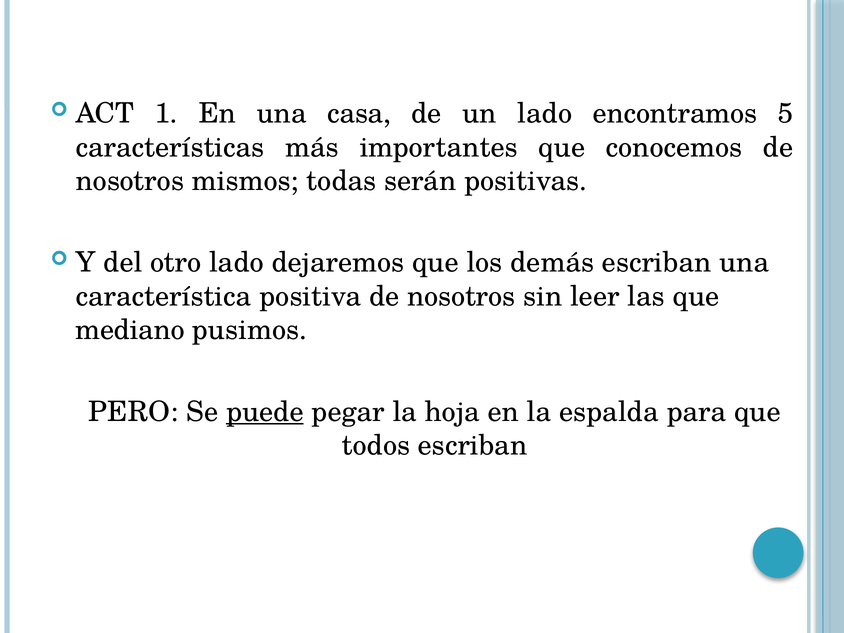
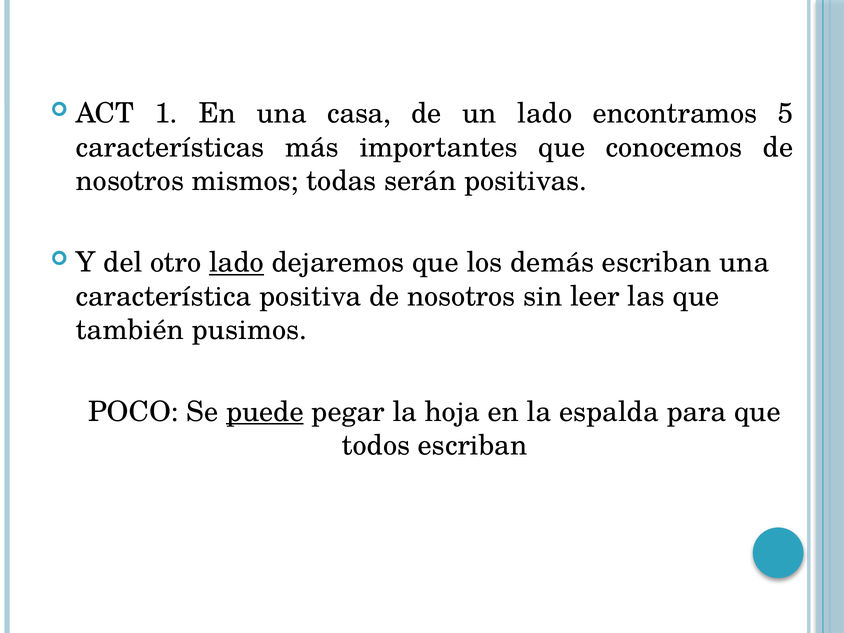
lado underline: none -> present (236, 263)
mediano: mediano -> también (130, 330)
PERO: PERO -> POCO (133, 412)
